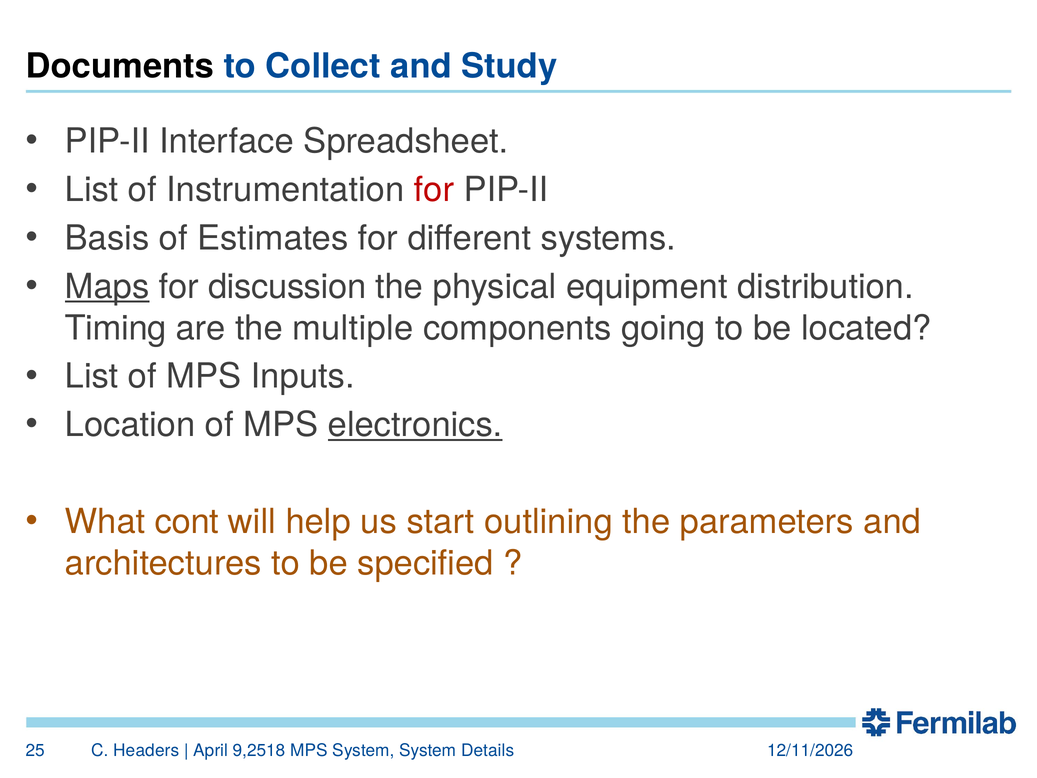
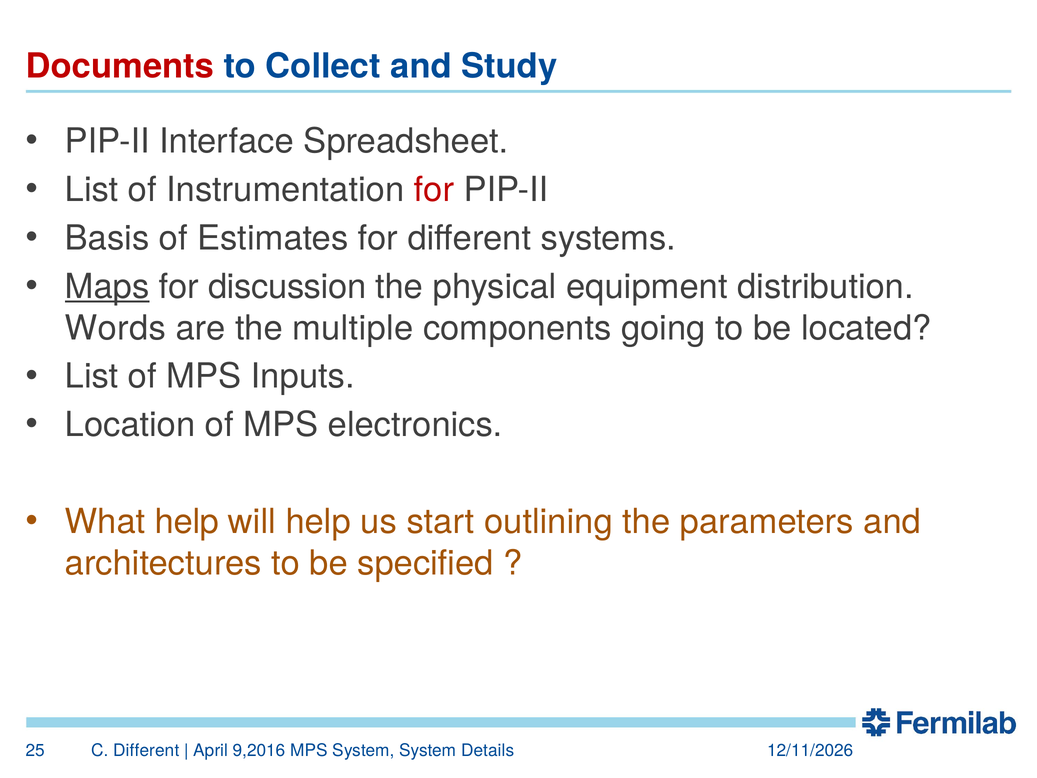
Documents colour: black -> red (120, 66)
Timing: Timing -> Words (115, 328)
electronics underline: present -> none (415, 425)
What cont: cont -> help (187, 522)
C Headers: Headers -> Different (146, 750)
9,2518: 9,2518 -> 9,2016 (259, 750)
